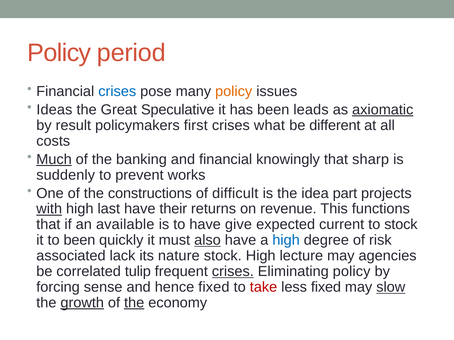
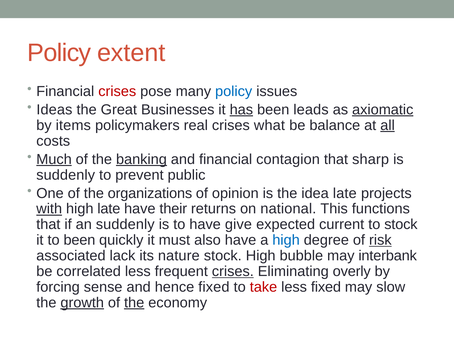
period: period -> extent (131, 53)
crises colour: blue -> red (117, 91)
policy colour: orange -> blue (234, 91)
Speculative: Speculative -> Businesses (178, 110)
has underline: none -> present (241, 110)
result: result -> items (73, 125)
first: first -> real (196, 125)
different: different -> balance (335, 125)
all underline: none -> present (388, 125)
banking underline: none -> present (141, 159)
knowingly: knowingly -> contagion (288, 159)
works: works -> public (187, 175)
constructions: constructions -> organizations (150, 194)
difficult: difficult -> opinion (235, 194)
idea part: part -> late (345, 194)
high last: last -> late (109, 209)
revenue: revenue -> national (288, 209)
an available: available -> suddenly (125, 225)
also underline: present -> none (207, 241)
risk underline: none -> present (380, 241)
lecture: lecture -> bubble (301, 256)
agencies: agencies -> interbank (388, 256)
correlated tulip: tulip -> less (138, 272)
Eliminating policy: policy -> overly (352, 272)
slow underline: present -> none (391, 287)
